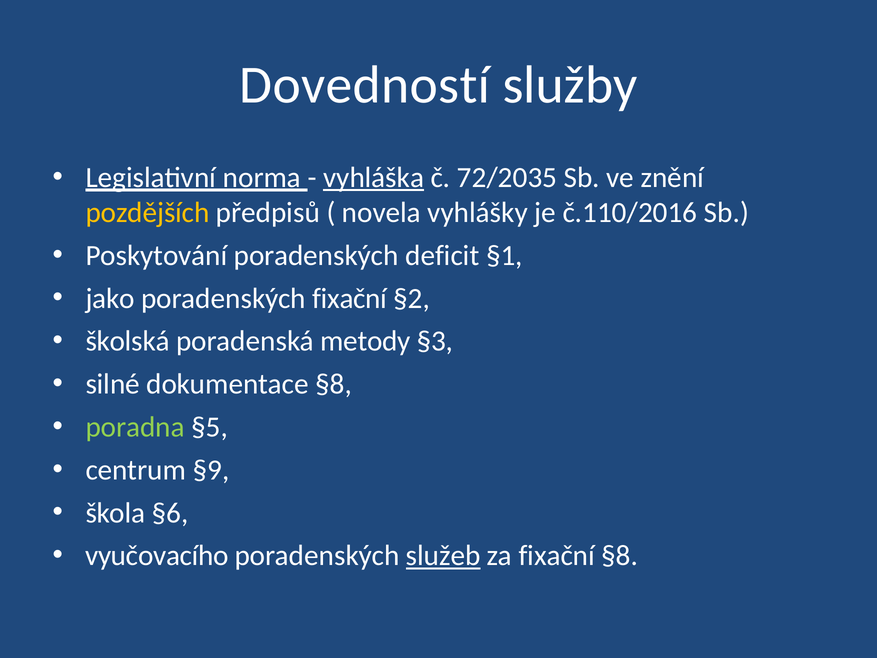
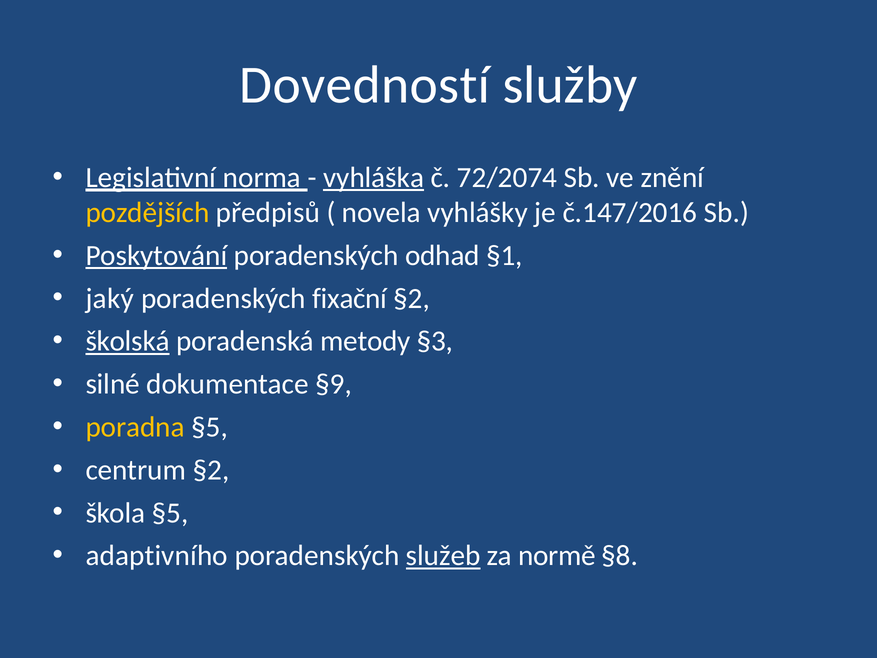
72/2035: 72/2035 -> 72/2074 (507, 177)
č.110/2016: č.110/2016 -> č.147/2016 (630, 213)
Poskytování underline: none -> present (156, 255)
deficit: deficit -> odhad (442, 255)
jako: jako -> jaký (110, 298)
školská underline: none -> present (128, 341)
dokumentace §8: §8 -> §9 (334, 384)
poradna colour: light green -> yellow (135, 427)
centrum §9: §9 -> §2 (211, 470)
škola §6: §6 -> §5 (170, 513)
vyučovacího: vyučovacího -> adaptivního (157, 556)
za fixační: fixační -> normě (557, 556)
